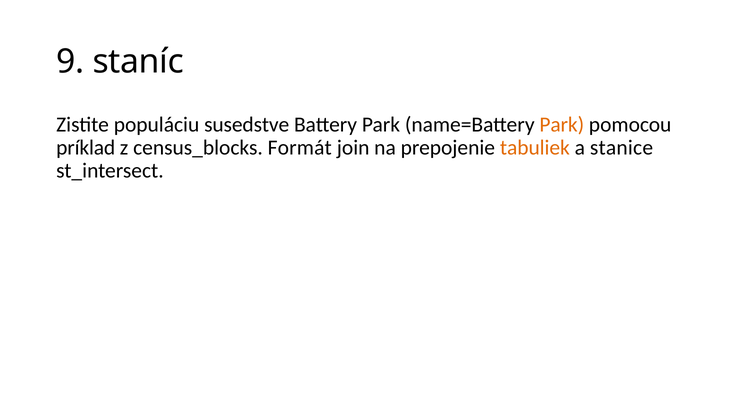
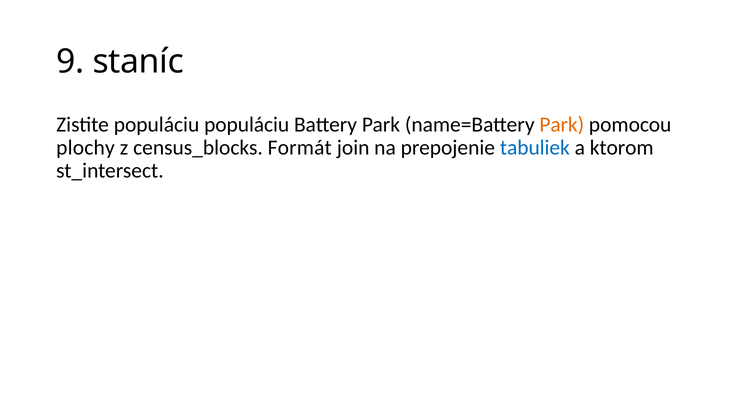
populáciu susedstve: susedstve -> populáciu (247, 125)
príklad: príklad -> plochy (86, 148)
tabuliek colour: orange -> blue (535, 148)
stanice: stanice -> ktorom (622, 148)
